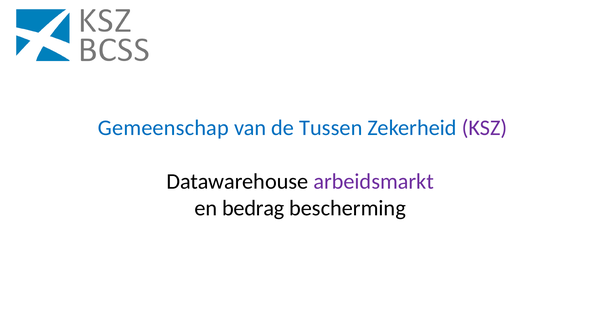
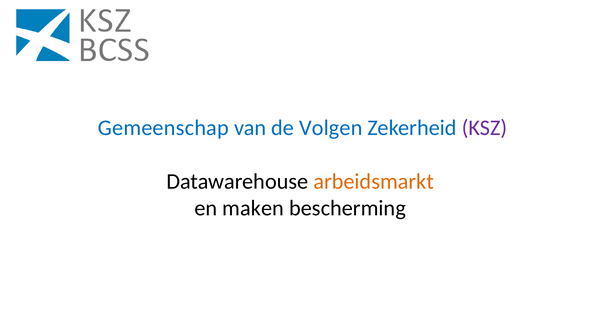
Tussen: Tussen -> Volgen (331, 128)
arbeidsmarkt colour: purple -> orange (374, 182)
bedrag: bedrag -> maken (253, 209)
